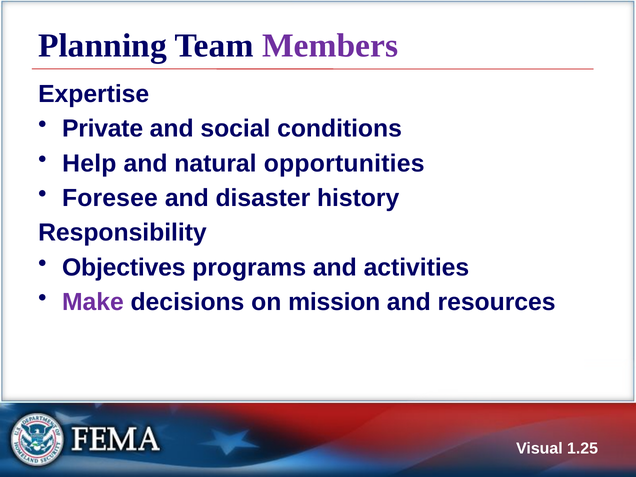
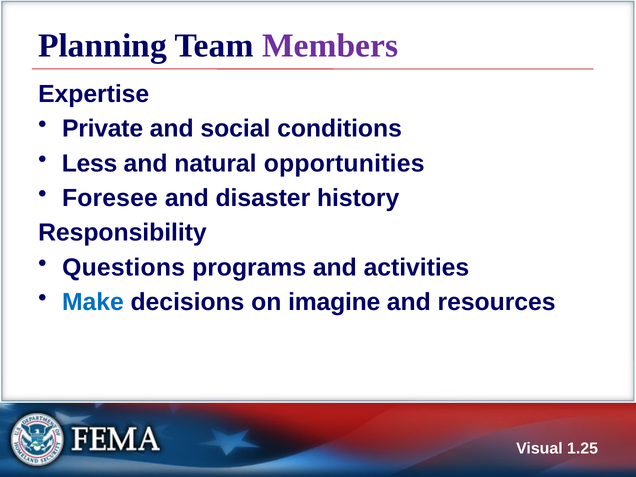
Help: Help -> Less (90, 163)
Objectives: Objectives -> Questions (124, 267)
Make colour: purple -> blue (93, 302)
mission: mission -> imagine (334, 302)
